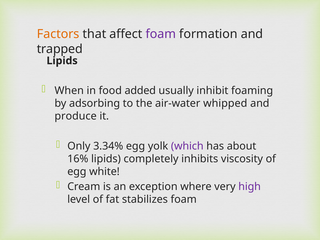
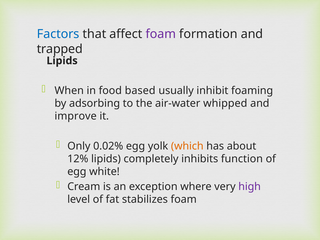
Factors colour: orange -> blue (58, 34)
added: added -> based (140, 91)
produce: produce -> improve (76, 116)
3.34%: 3.34% -> 0.02% (108, 146)
which colour: purple -> orange (187, 146)
16%: 16% -> 12% (78, 159)
viscosity: viscosity -> function (242, 159)
